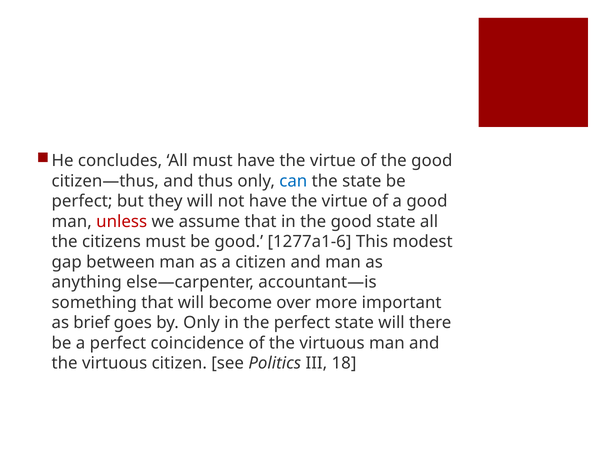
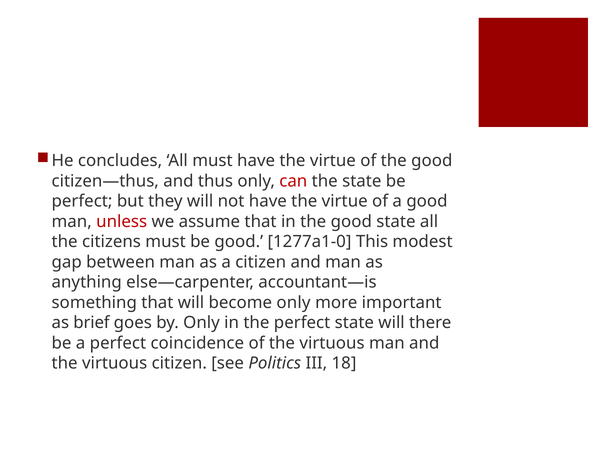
can colour: blue -> red (293, 181)
1277a1-6: 1277a1-6 -> 1277a1-0 (309, 242)
become over: over -> only (294, 303)
